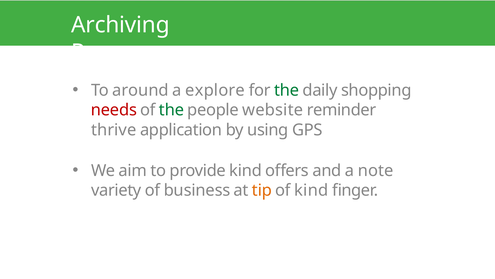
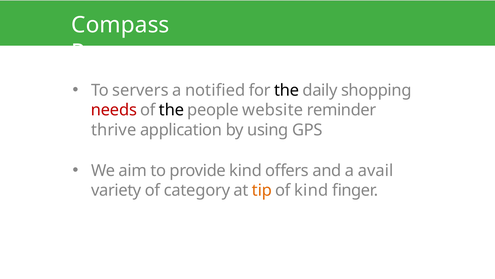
Archiving: Archiving -> Compass (120, 25)
around: around -> servers (140, 90)
explore: explore -> notified (215, 90)
the colour: green -> black (287, 90)
the colour: green -> black (171, 110)
note: note -> avail (376, 170)
business: business -> category (197, 190)
